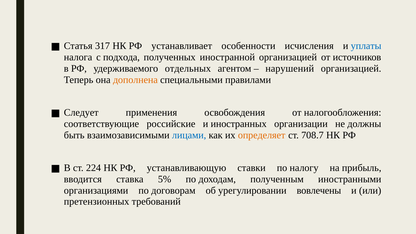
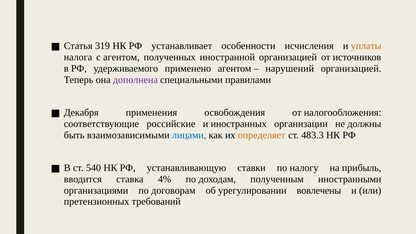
317: 317 -> 319 (102, 46)
уплаты colour: blue -> orange (366, 46)
с подхода: подхода -> агентом (121, 57)
отдельных: отдельных -> применено (188, 68)
дополнена colour: orange -> purple (135, 80)
Следует: Следует -> Декабря (81, 113)
708.7: 708.7 -> 483.3 (312, 135)
224: 224 -> 540 (94, 168)
5%: 5% -> 4% (165, 179)
